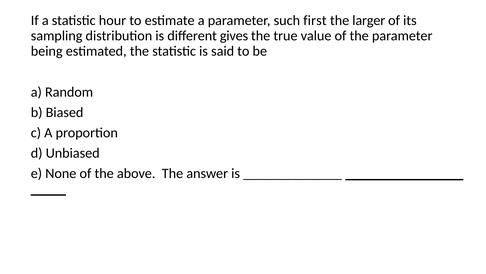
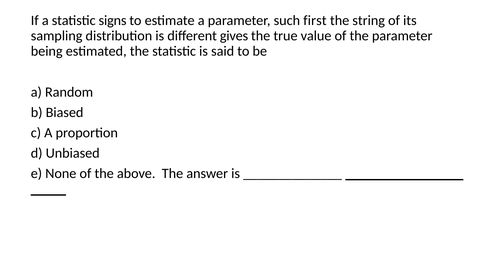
hour: hour -> signs (113, 21)
larger: larger -> string (369, 21)
